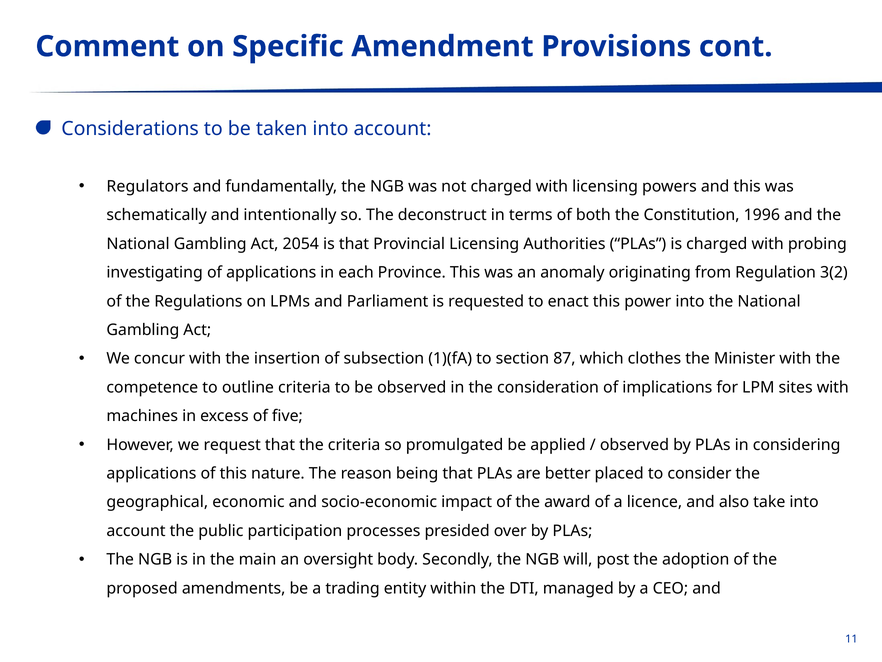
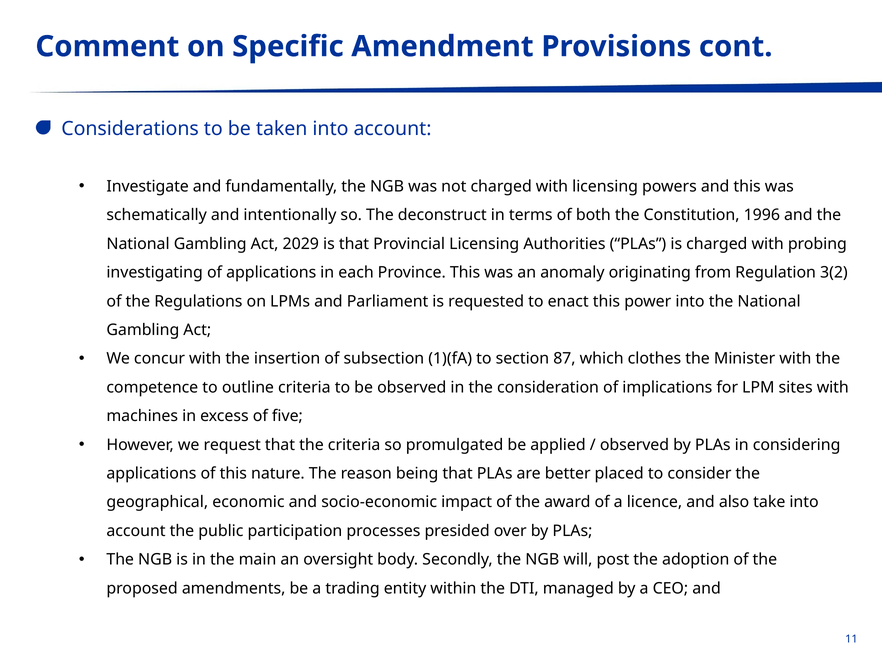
Regulators: Regulators -> Investigate (148, 186)
2054: 2054 -> 2029 (301, 244)
